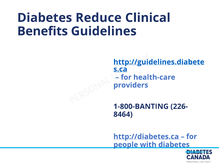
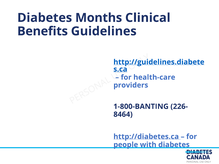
Reduce: Reduce -> Months (99, 18)
